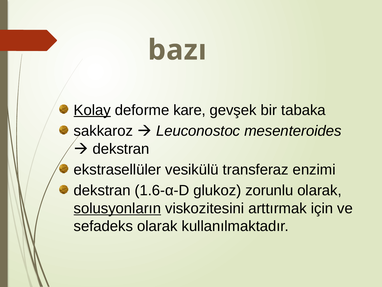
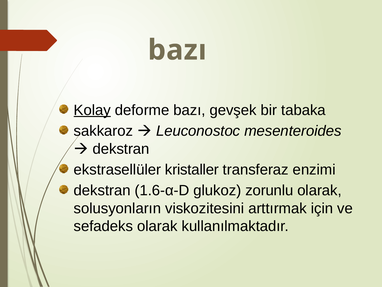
deforme kare: kare -> bazı (189, 110)
vesikülü: vesikülü -> kristaller (192, 169)
solusyonların underline: present -> none (117, 208)
